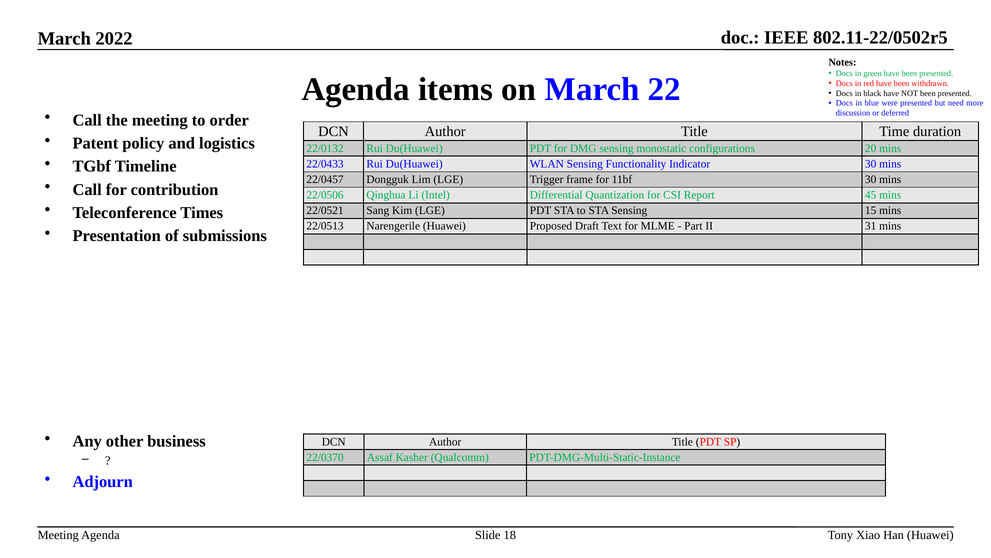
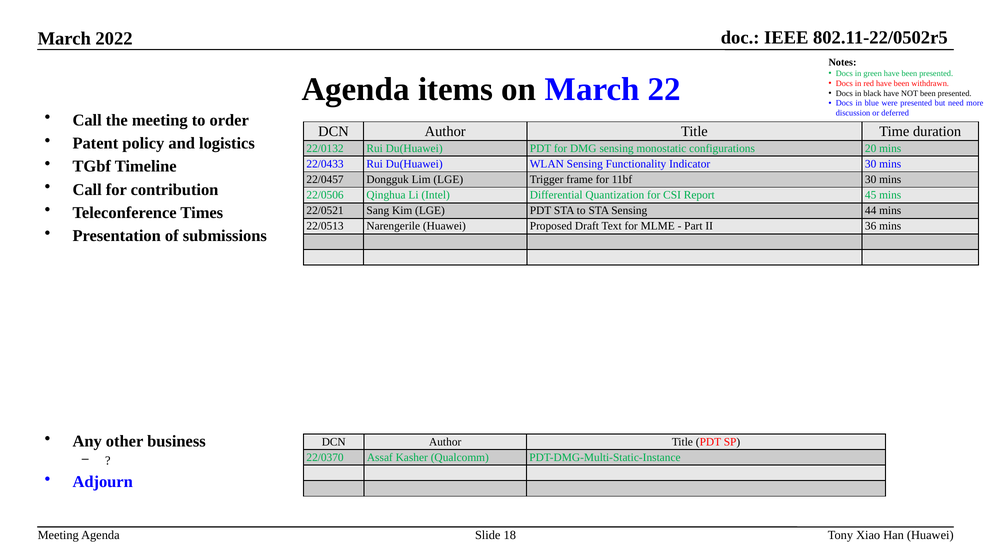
15: 15 -> 44 (871, 210)
31: 31 -> 36 (871, 226)
